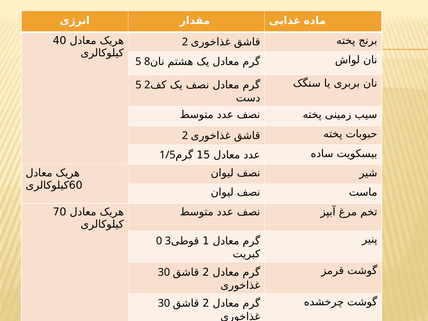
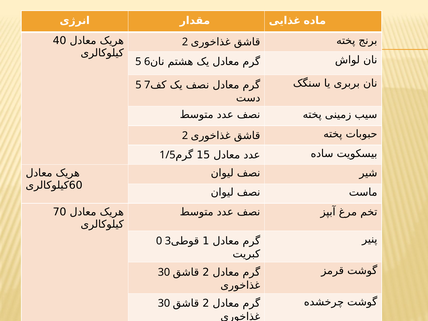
8: 8 -> 6 (147, 62)
5 2: 2 -> 7 (147, 85)
